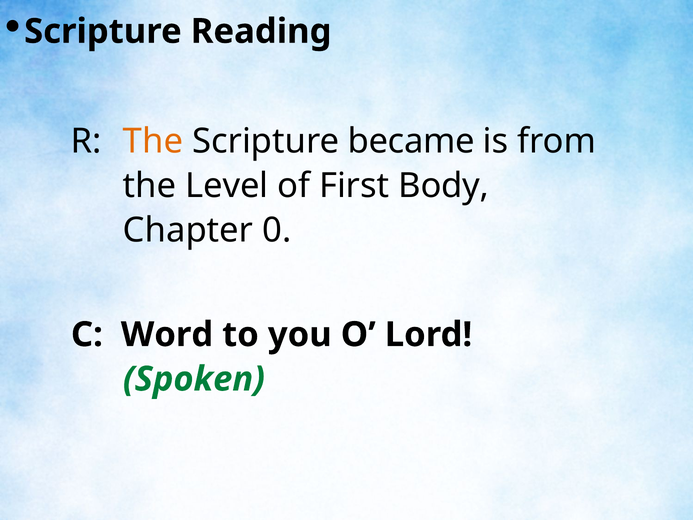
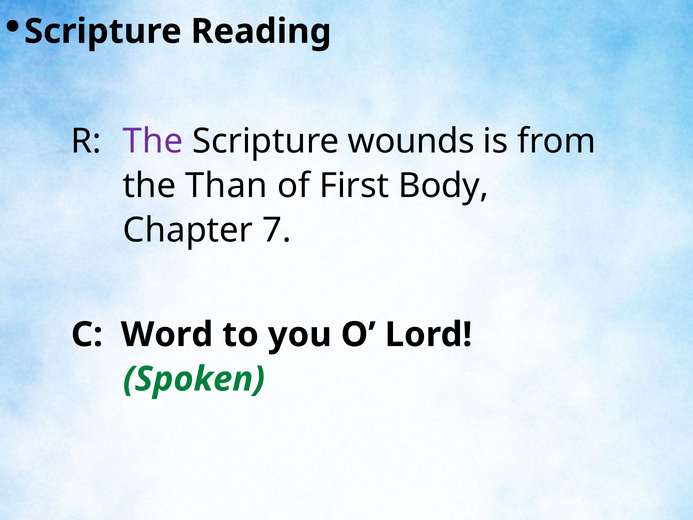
The colour: orange -> purple (153, 141)
became: became -> wounds (411, 141)
Level: Level -> Than (227, 186)
0: 0 -> 7 (277, 230)
